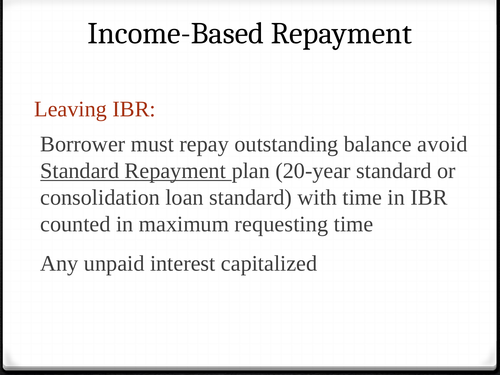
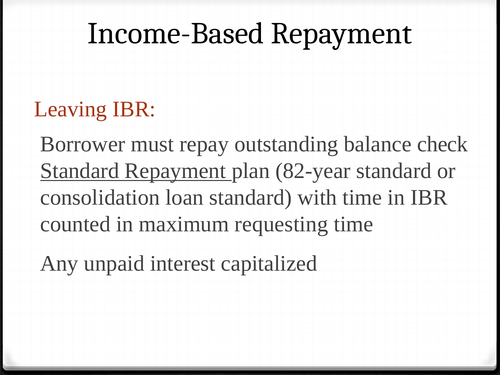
avoid: avoid -> check (443, 144)
20-year: 20-year -> 82-year (313, 171)
